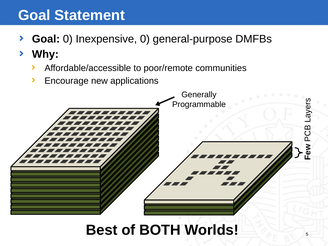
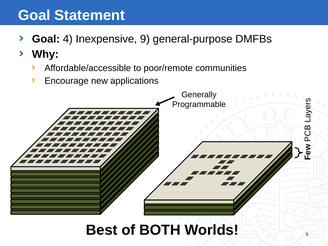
Goal 0: 0 -> 4 (68, 39)
Inexpensive 0: 0 -> 9 (145, 39)
